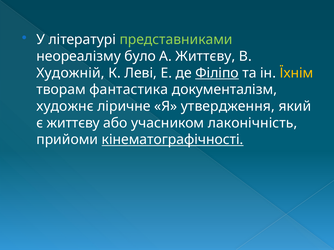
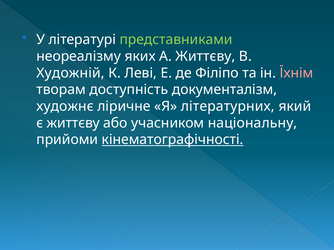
було: було -> яких (140, 56)
Філіпо underline: present -> none (217, 73)
Їхнім colour: yellow -> pink (297, 73)
фантастика: фантастика -> доступність (129, 90)
утвердження: утвердження -> літературних (228, 106)
лаконічність: лаконічність -> національну (252, 123)
